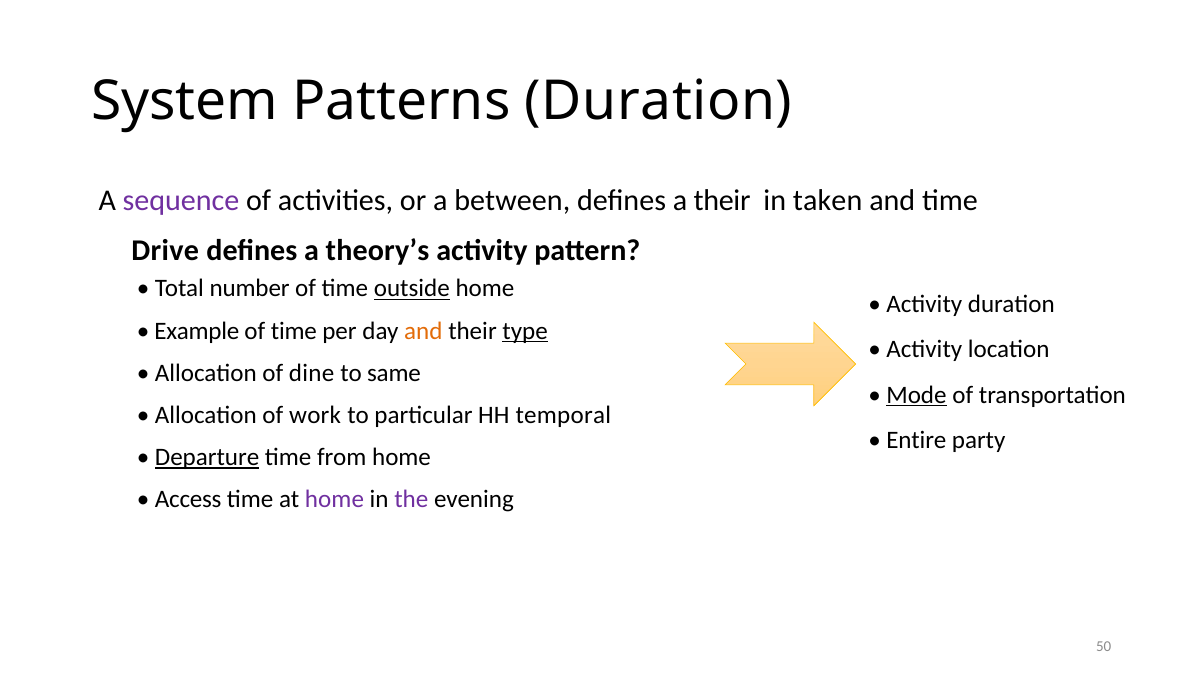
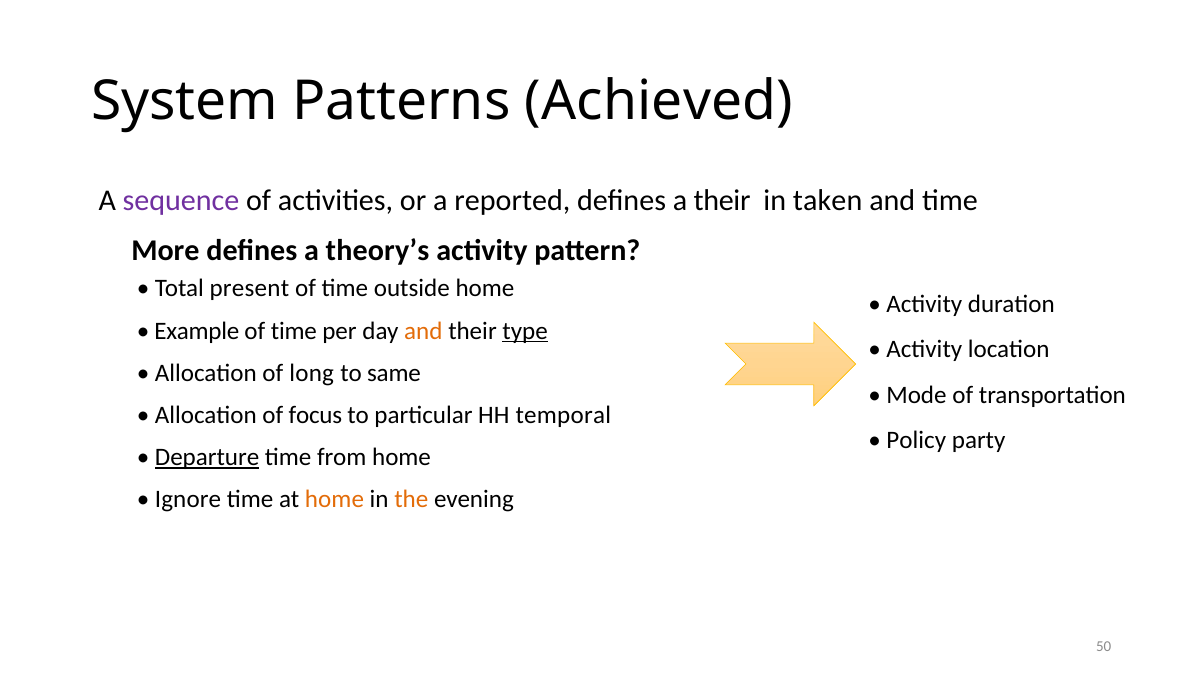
Patterns Duration: Duration -> Achieved (659, 101)
between: between -> reported (512, 201)
Drive: Drive -> More (165, 250)
number: number -> present (249, 288)
outside underline: present -> none (412, 288)
dine: dine -> long (312, 373)
Mode underline: present -> none (916, 395)
work: work -> focus (315, 415)
Entire: Entire -> Policy (916, 440)
Access: Access -> Ignore (188, 499)
home colour: purple -> orange (334, 499)
the colour: purple -> orange (411, 499)
